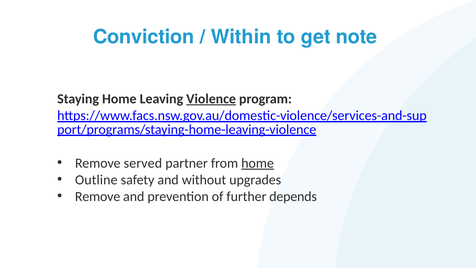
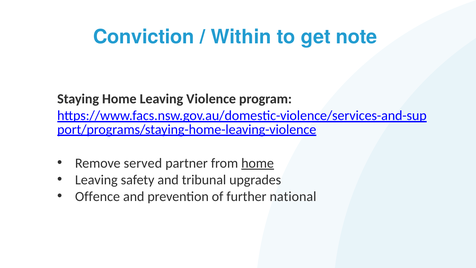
Violence underline: present -> none (211, 99)
Outline: Outline -> Leaving (96, 180)
without: without -> tribunal (204, 180)
Remove: Remove -> Offence (98, 196)
depends: depends -> national (293, 196)
